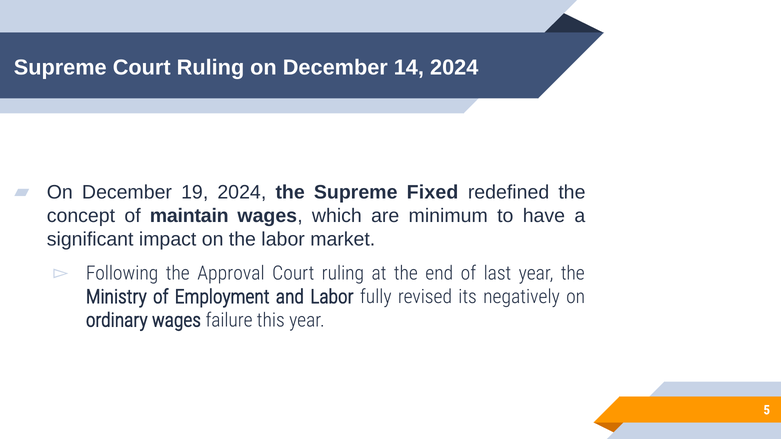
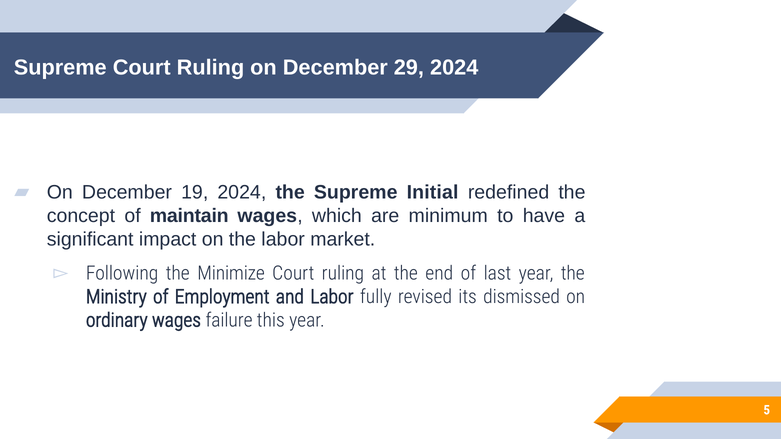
14: 14 -> 29 (409, 68)
Fixed: Fixed -> Initial (433, 192)
Approval: Approval -> Minimize (231, 274)
negatively: negatively -> dismissed (522, 297)
